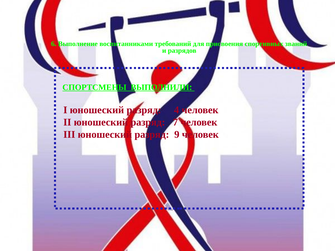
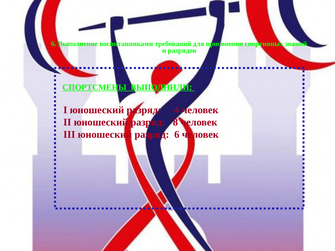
7: 7 -> 8 (175, 122)
разряд 9: 9 -> 6 (177, 135)
